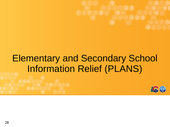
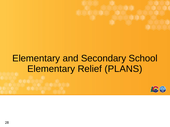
Information: Information -> Elementary (51, 69)
